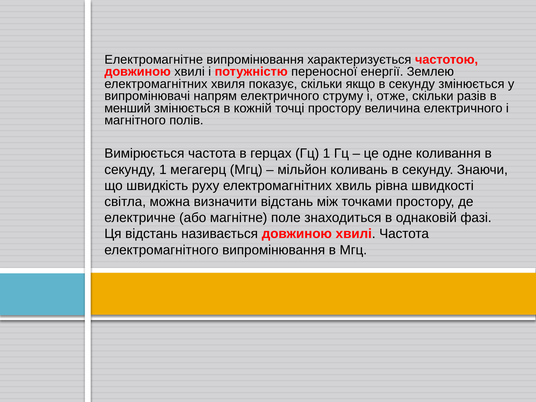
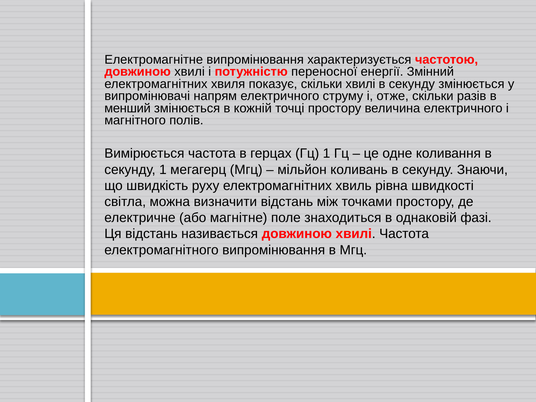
Землею: Землею -> Змінний (430, 72)
скільки якщо: якщо -> хвилі (360, 84)
